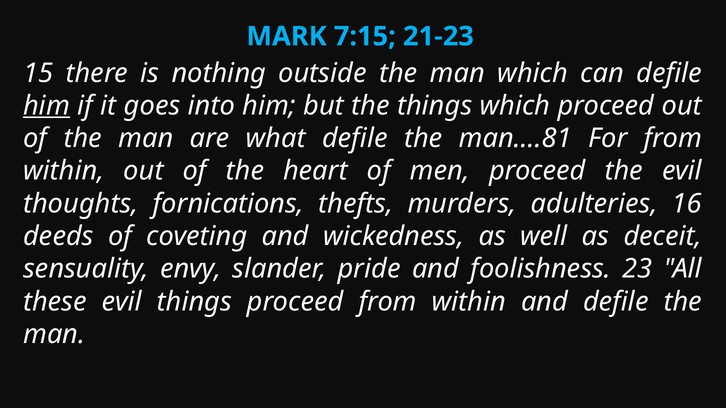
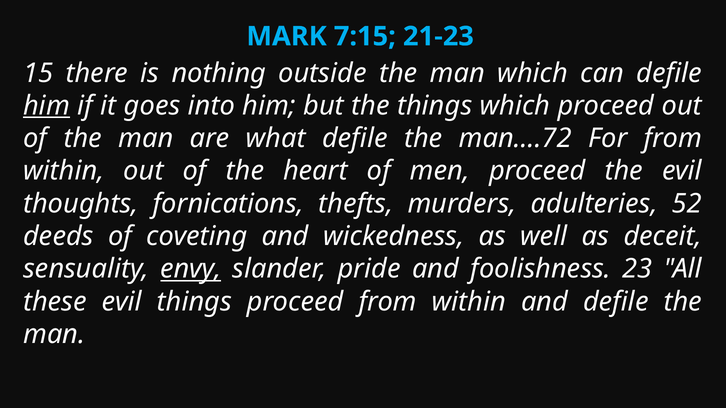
man….81: man….81 -> man….72 (515, 138)
16: 16 -> 52 (687, 204)
envy underline: none -> present (191, 269)
